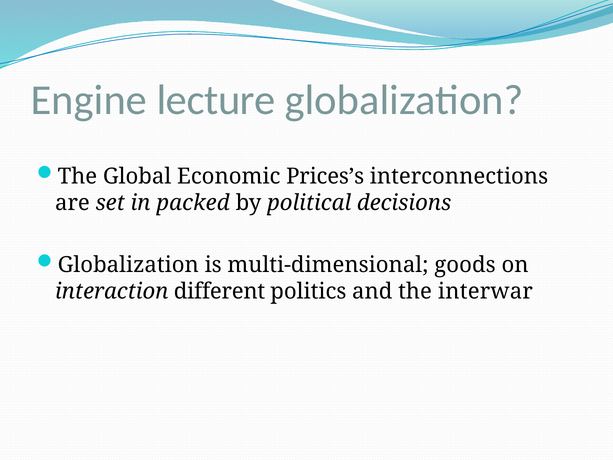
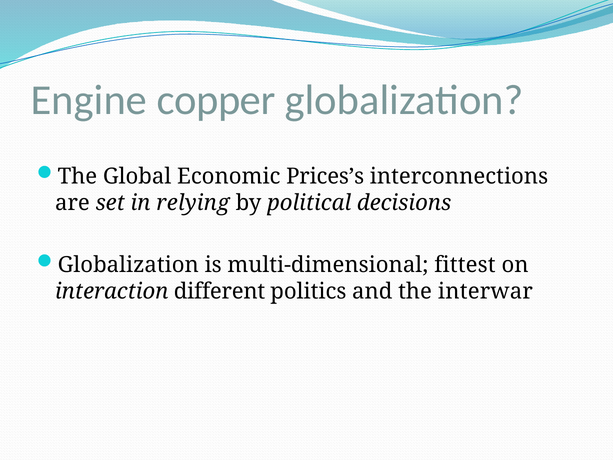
lecture: lecture -> copper (216, 100)
packed: packed -> relying (193, 203)
goods: goods -> fittest (465, 265)
